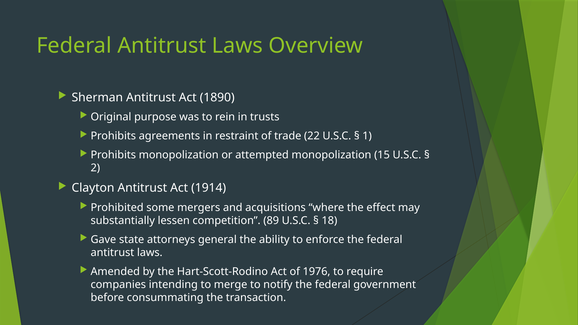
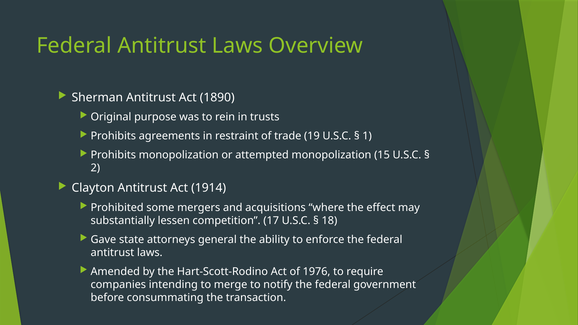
22: 22 -> 19 (312, 136)
89: 89 -> 17 (271, 221)
